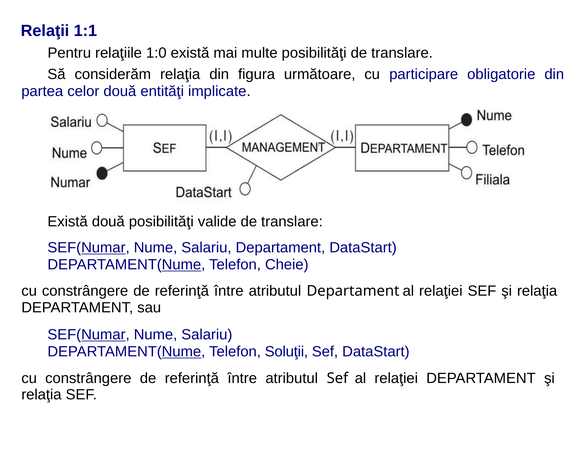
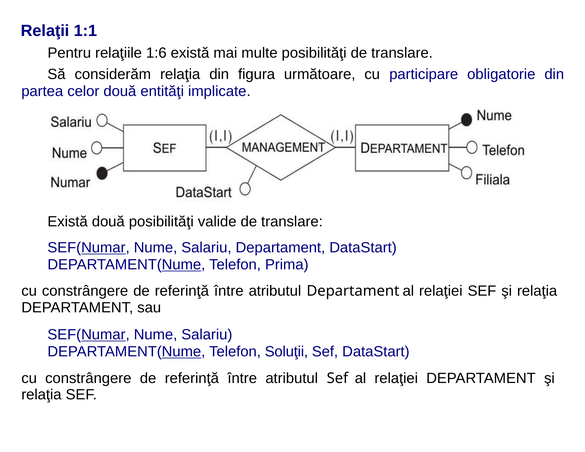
1:0: 1:0 -> 1:6 (156, 53)
Cheie: Cheie -> Prima (287, 265)
